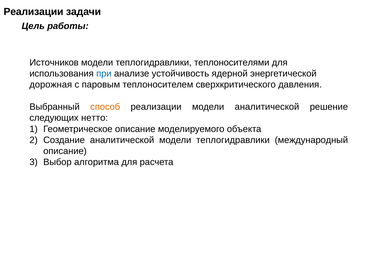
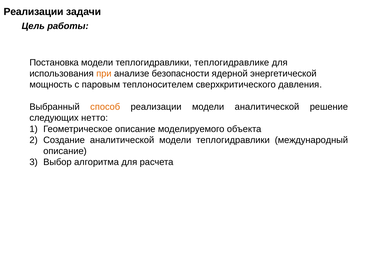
Источников: Источников -> Постановка (54, 62)
теплоносителями: теплоносителями -> теплогидравлике (232, 62)
при colour: blue -> orange (104, 73)
устойчивость: устойчивость -> безопасности (180, 73)
дорожная: дорожная -> мощность (51, 85)
